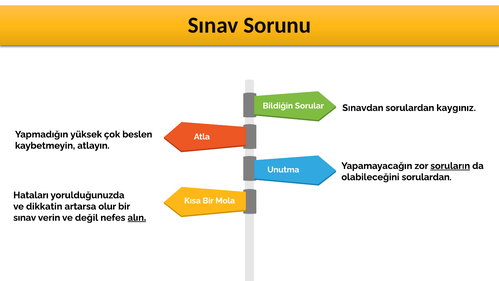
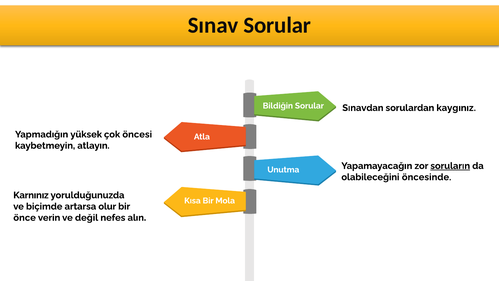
Sınav Sorunu: Sorunu -> Sorular (277, 25)
beslen: beslen -> öncesi (137, 134)
olabileceğini sorulardan: sorulardan -> öncesinde (427, 177)
Hataları: Hataları -> Karnınız (31, 195)
dikkatin: dikkatin -> biçimde (44, 206)
sınav: sınav -> önce (25, 217)
alın underline: present -> none (137, 217)
